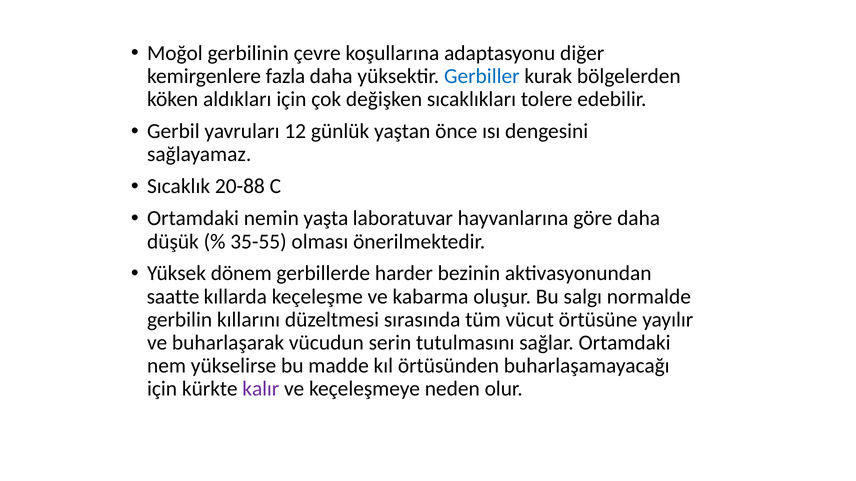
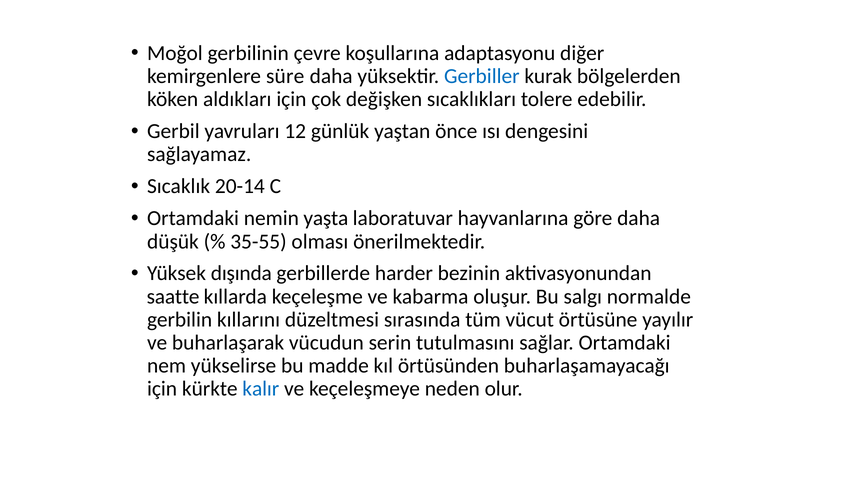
fazla: fazla -> süre (285, 76)
20-88: 20-88 -> 20-14 (240, 187)
dönem: dönem -> dışında (241, 274)
kalır colour: purple -> blue (261, 389)
